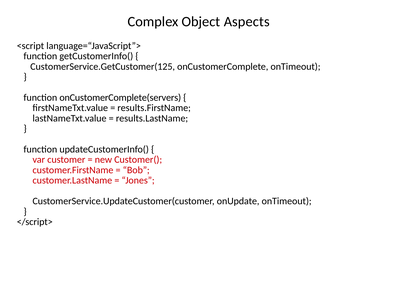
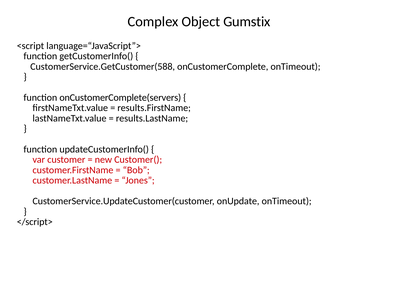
Aspects: Aspects -> Gumstix (247, 22)
CustomerService.GetCustomer(125: CustomerService.GetCustomer(125 -> CustomerService.GetCustomer(588 (103, 66)
